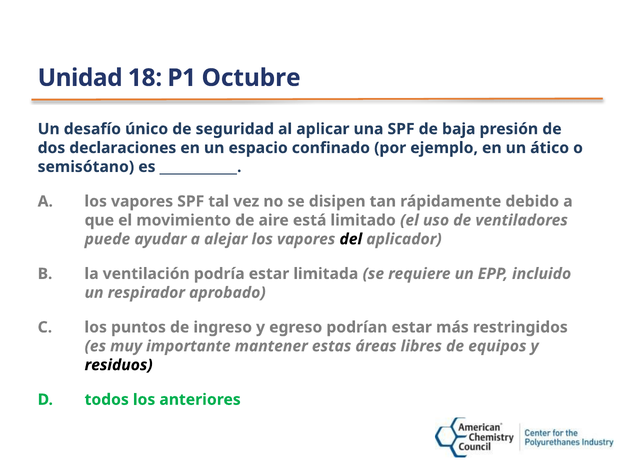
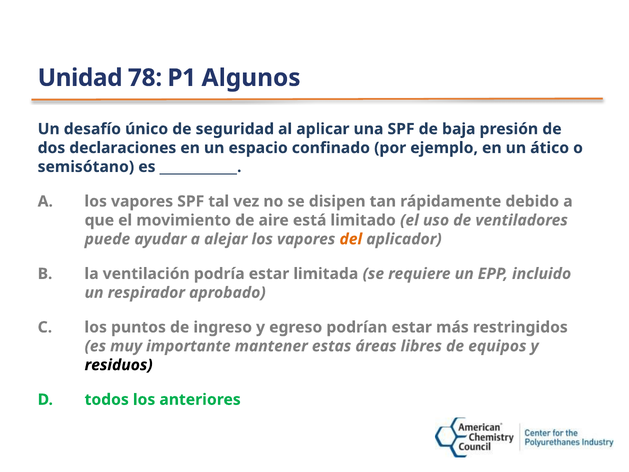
18: 18 -> 78 (145, 78)
Octubre: Octubre -> Algunos (251, 78)
del colour: black -> orange (351, 239)
